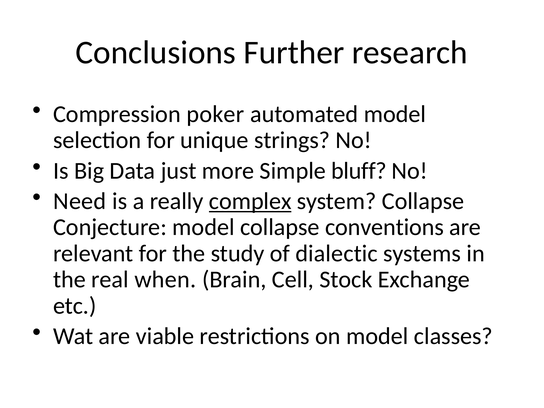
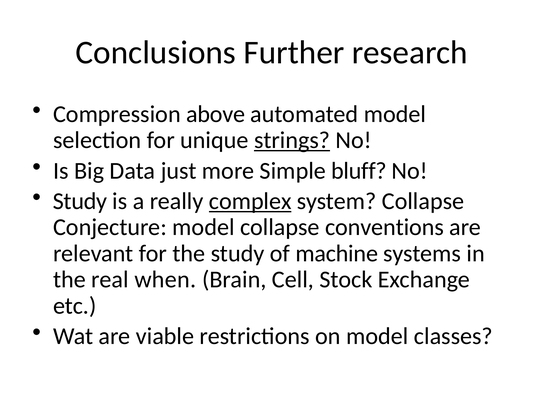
poker: poker -> above (216, 114)
strings underline: none -> present (292, 140)
Need: Need -> Study (80, 201)
dialectic: dialectic -> machine (337, 253)
